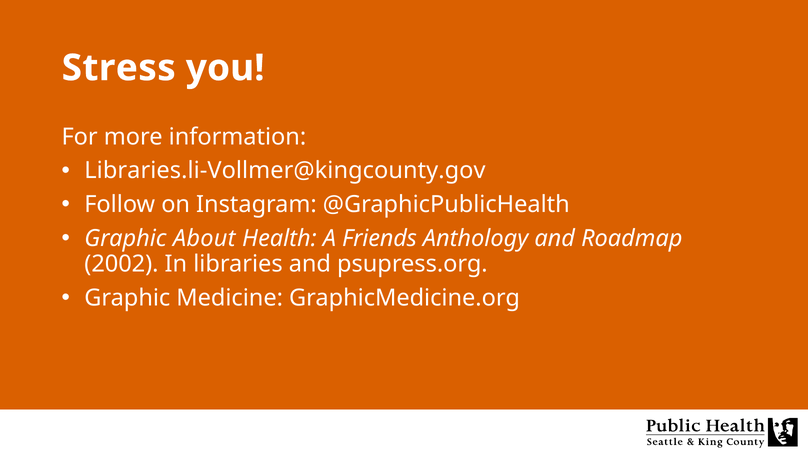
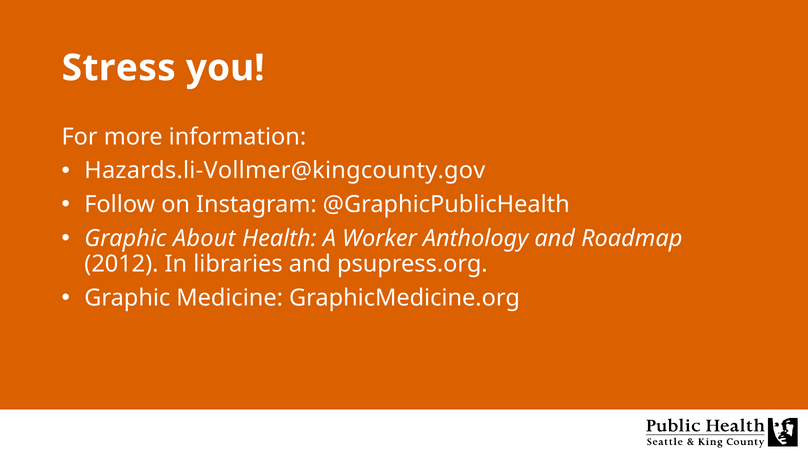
Libraries.li-Vollmer@kingcounty.gov: Libraries.li-Vollmer@kingcounty.gov -> Hazards.li-Vollmer@kingcounty.gov (285, 170)
Friends: Friends -> Worker (380, 238)
2002: 2002 -> 2012 (121, 264)
